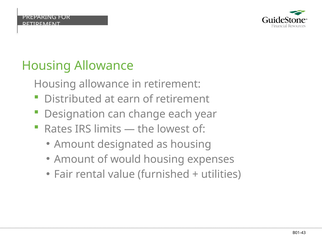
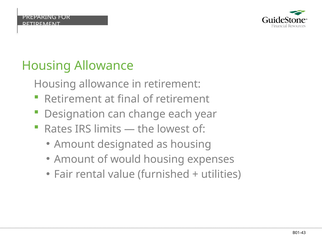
Distributed: Distributed -> Retirement (73, 99)
earn: earn -> final (129, 99)
